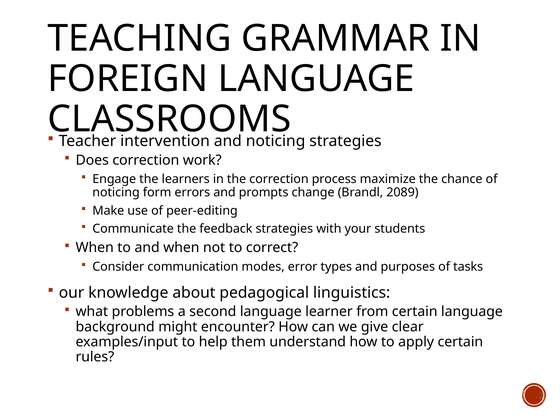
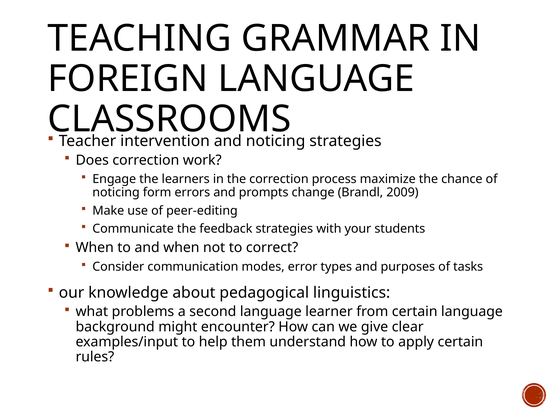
2089: 2089 -> 2009 (402, 192)
